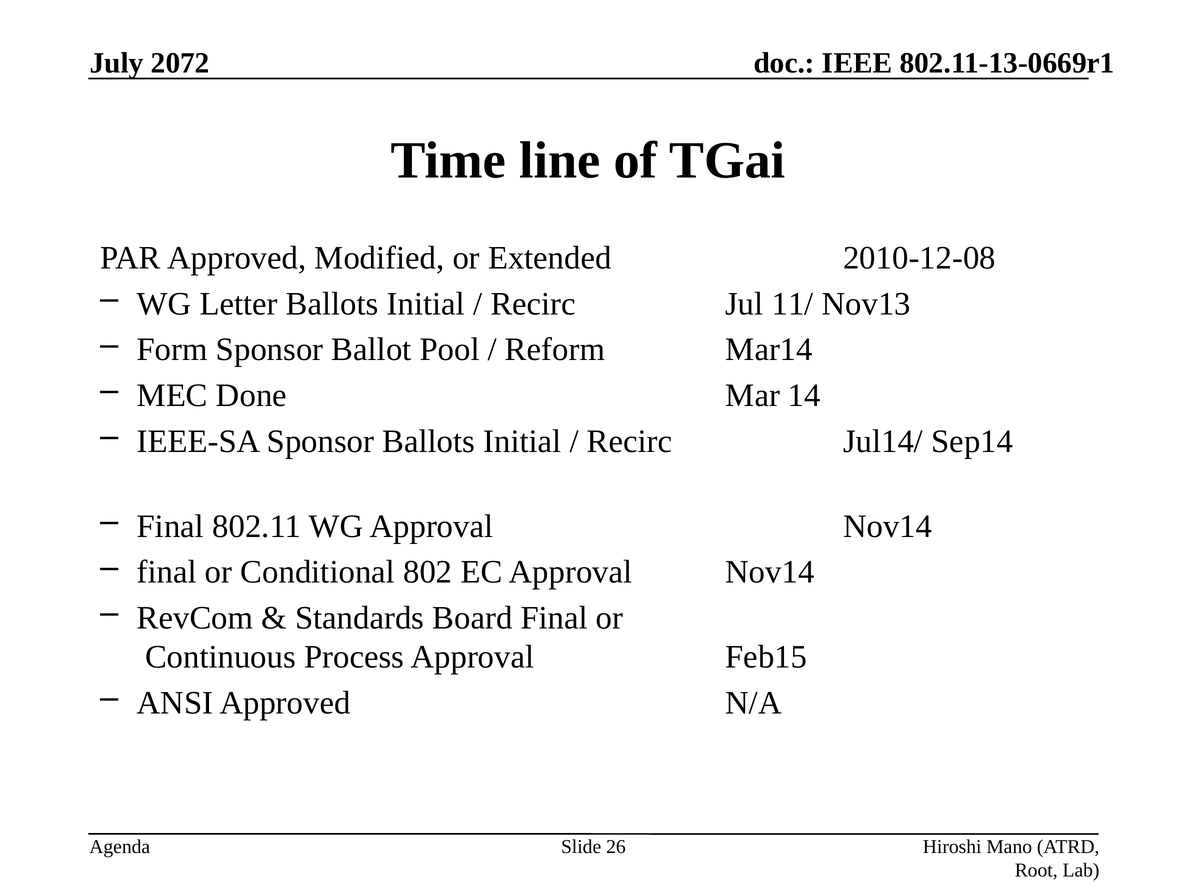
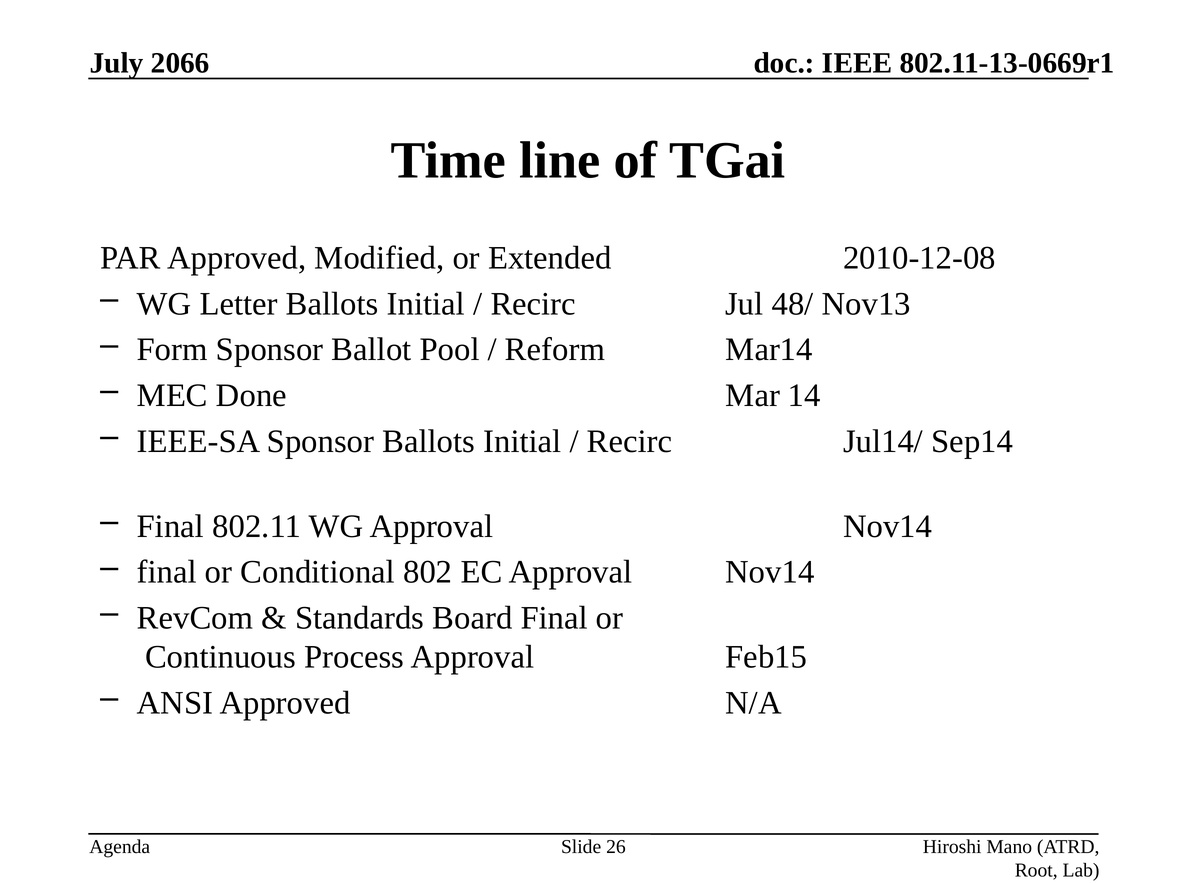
2072: 2072 -> 2066 (180, 63)
11/: 11/ -> 48/ (793, 304)
